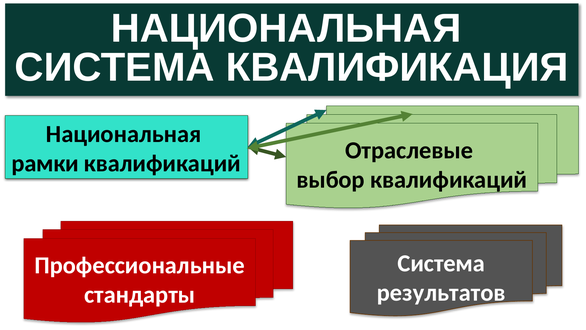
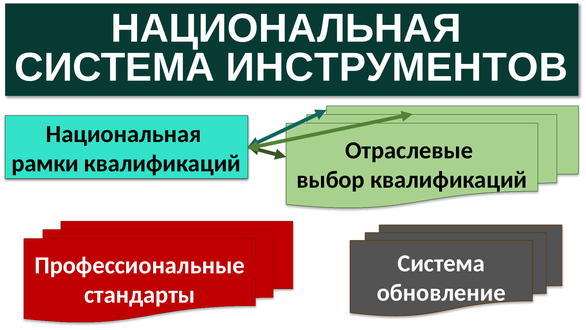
КВАЛИФИКАЦИЯ: КВАЛИФИКАЦИЯ -> ИНСТРУМЕНТОВ (397, 67)
результатов: результатов -> обновление (441, 293)
